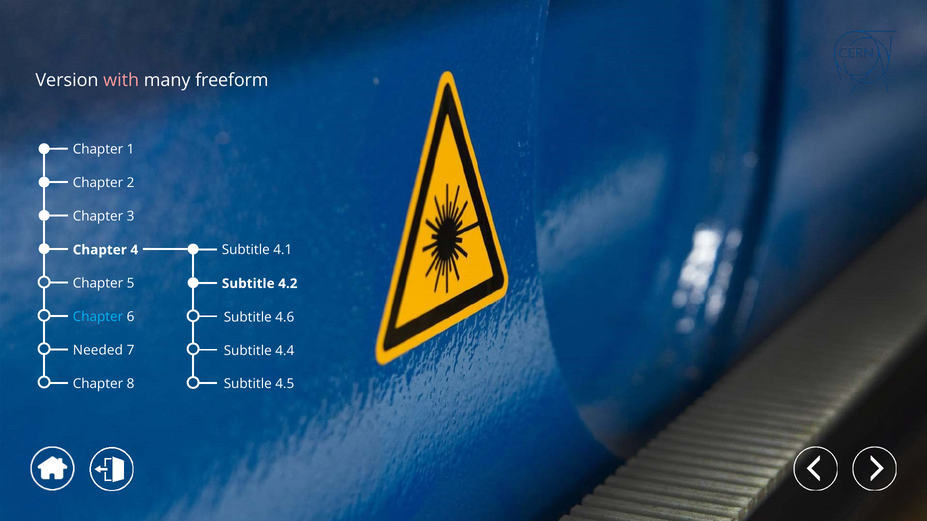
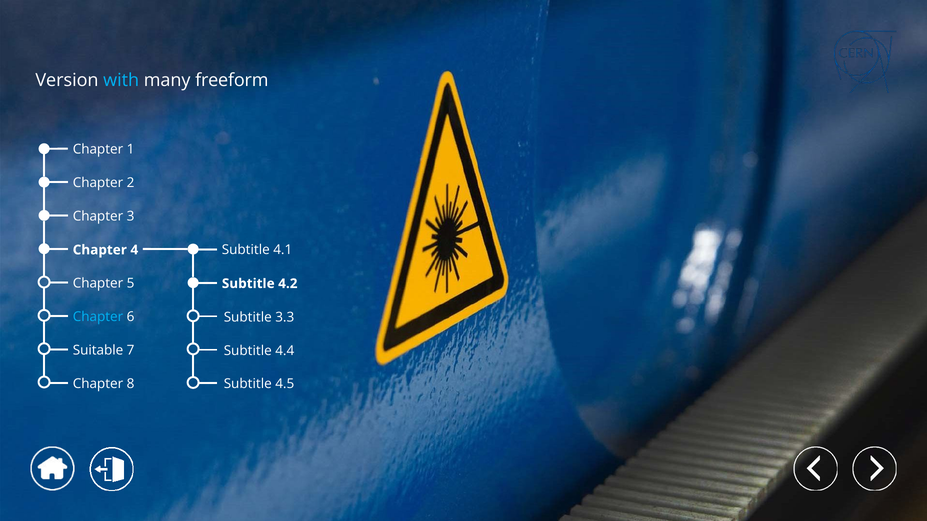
with colour: pink -> light blue (121, 80)
4.6: 4.6 -> 3.3 (285, 318)
Needed: Needed -> Suitable (98, 351)
